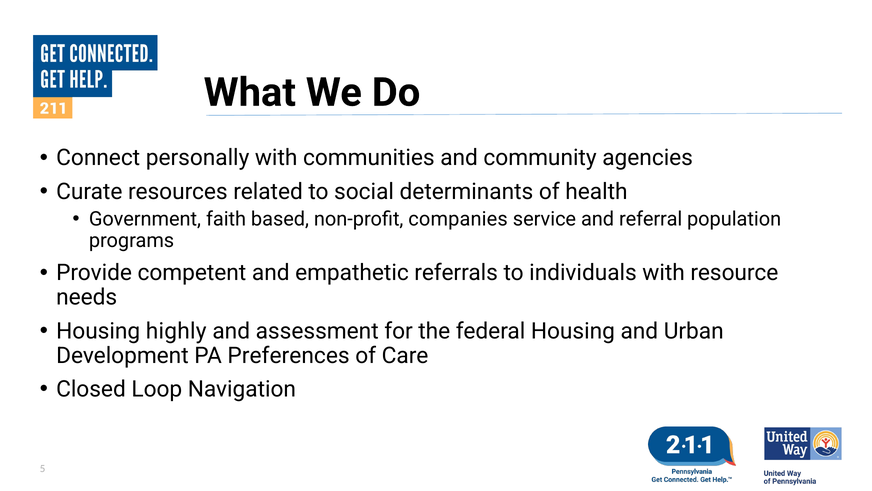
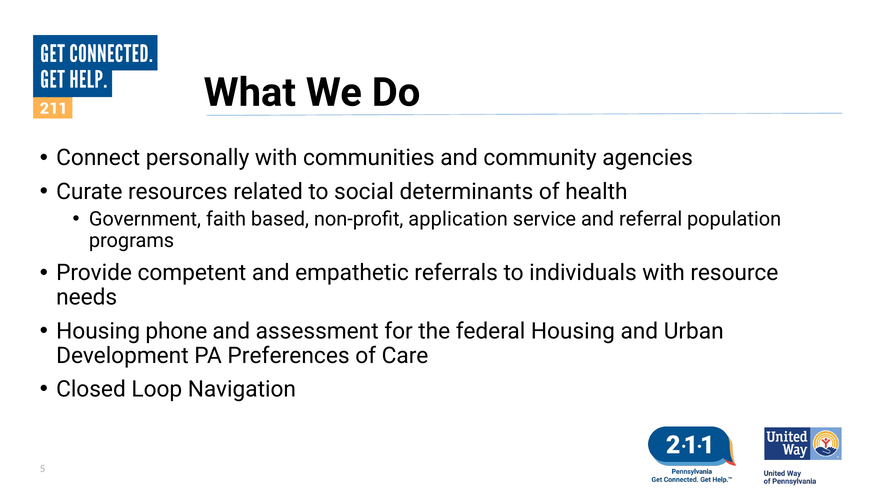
companies: companies -> application (458, 219)
highly: highly -> phone (176, 331)
